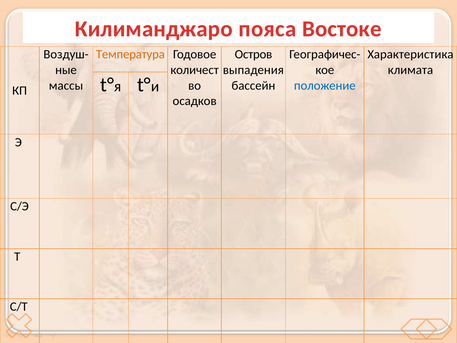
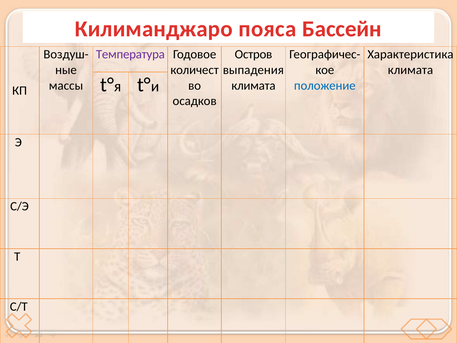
Востоке: Востоке -> Бассейн (342, 29)
Температура colour: orange -> purple (130, 54)
бассейн: бассейн -> климата (253, 85)
